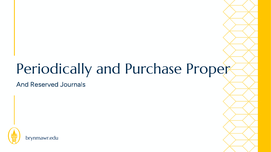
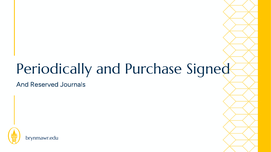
Proper: Proper -> Signed (208, 69)
